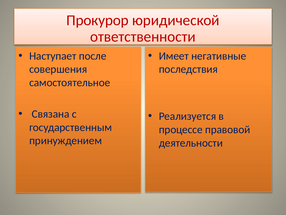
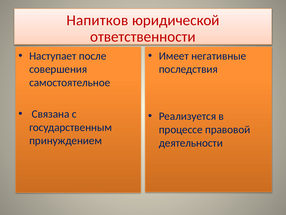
Прокурор: Прокурор -> Напитков (97, 20)
